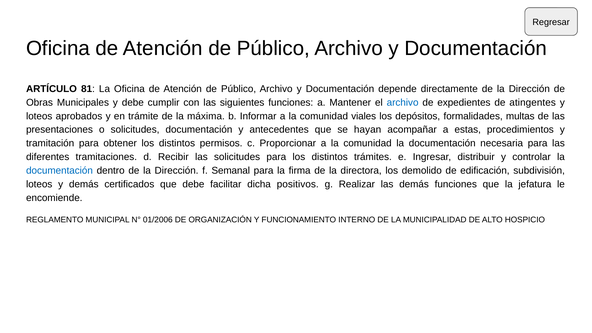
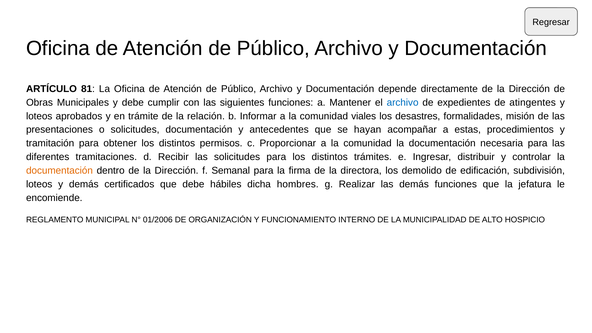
máxima: máxima -> relación (206, 116)
depósitos: depósitos -> desastres (418, 116)
multas: multas -> misión (520, 116)
documentación colour: blue -> orange (59, 171)
facilitar: facilitar -> hábiles (226, 184)
positivos: positivos -> hombres (298, 184)
